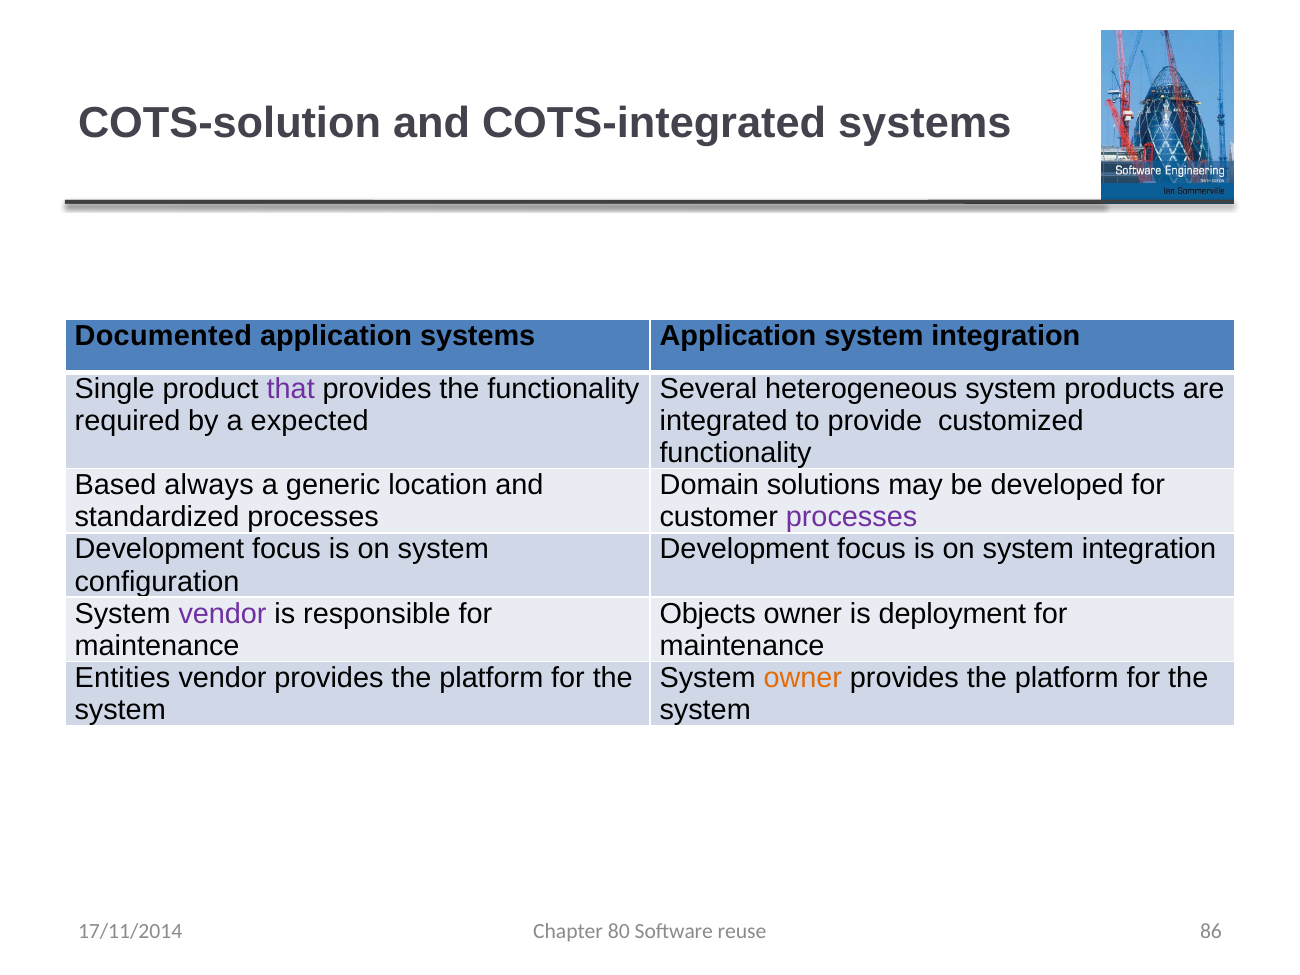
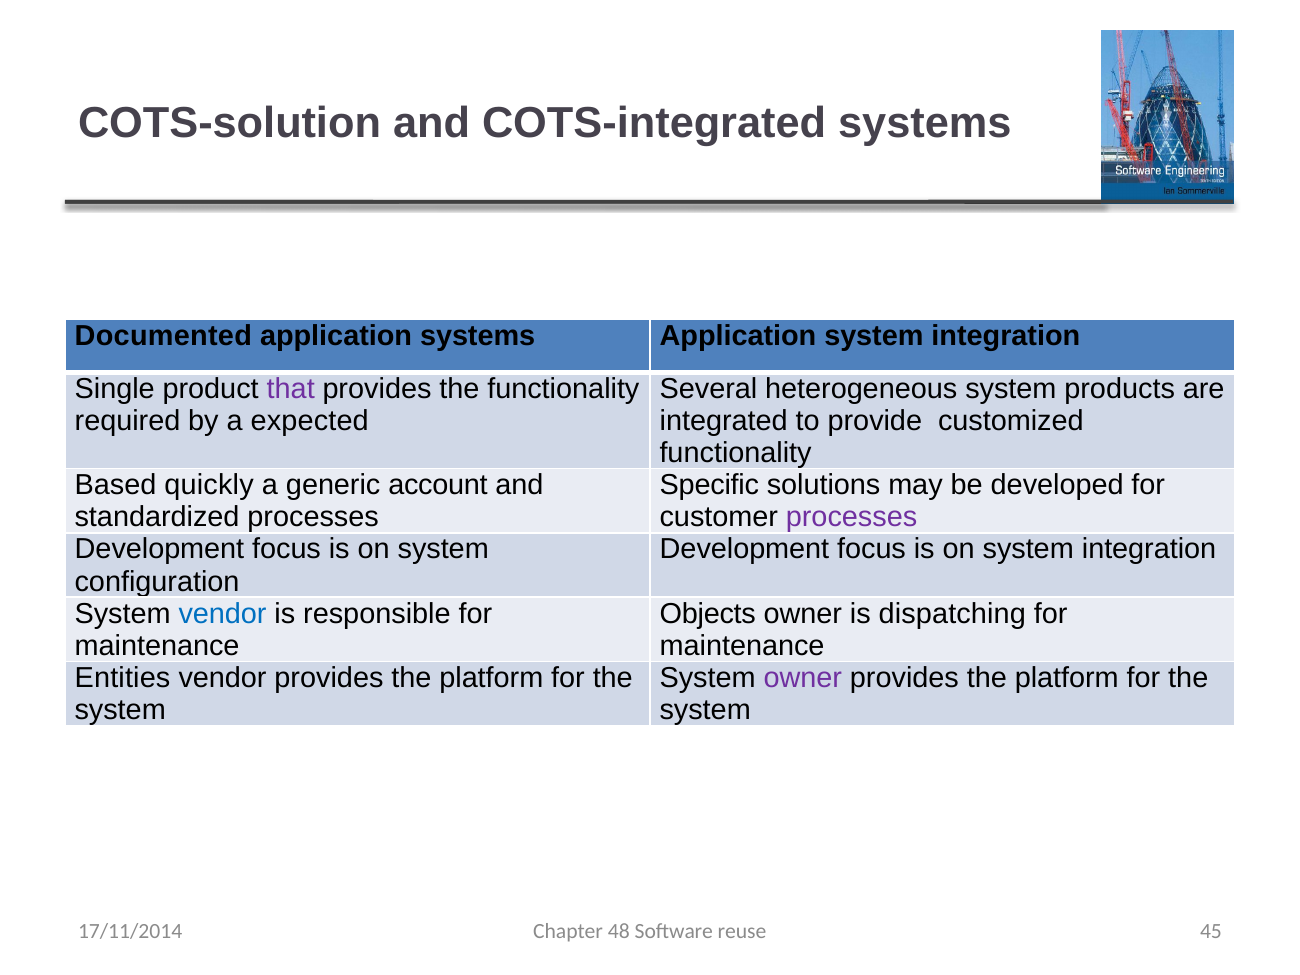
always: always -> quickly (209, 485)
location: location -> account (438, 485)
Domain: Domain -> Specific (709, 485)
vendor colour: purple -> blue (223, 614)
deployment: deployment -> dispatching (952, 614)
owner colour: orange -> purple (803, 678)
80: 80 -> 48 (619, 931)
86: 86 -> 45 (1211, 931)
